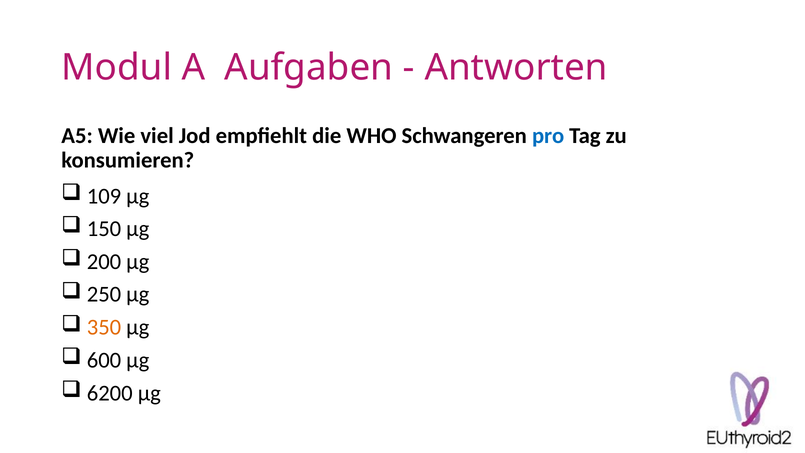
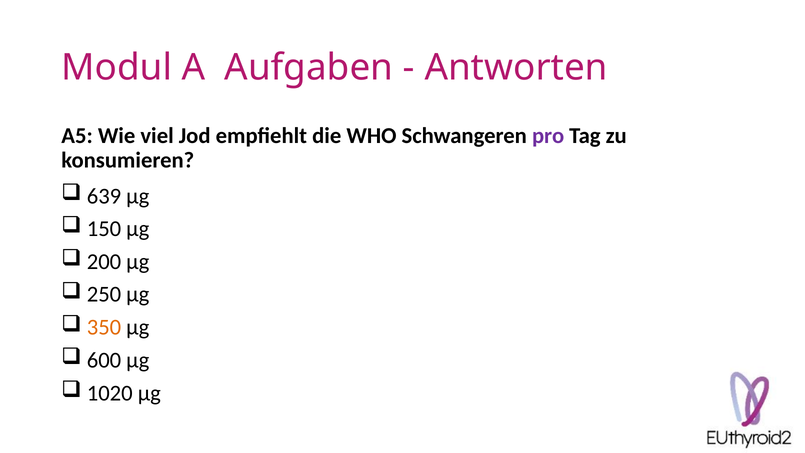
pro colour: blue -> purple (548, 136)
109: 109 -> 639 (104, 196)
6200: 6200 -> 1020 (110, 393)
